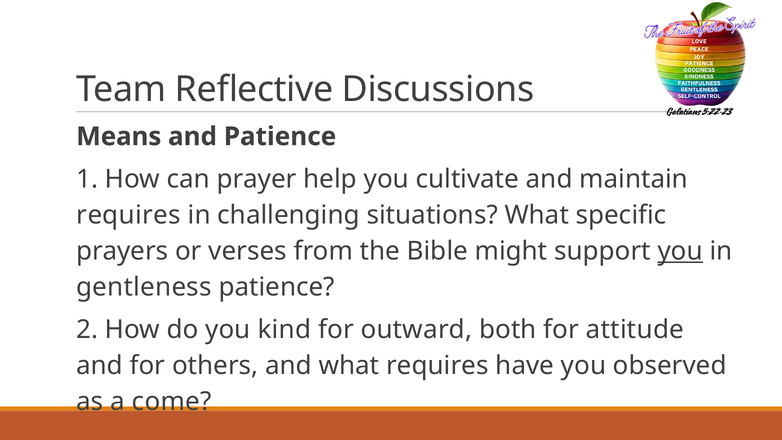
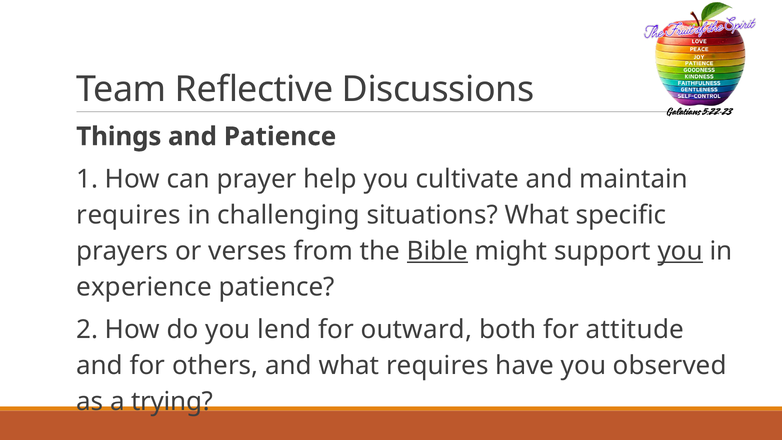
Means: Means -> Things (119, 137)
Bible underline: none -> present (437, 251)
gentleness: gentleness -> experience (144, 287)
kind: kind -> lend (284, 329)
come: come -> trying (172, 401)
